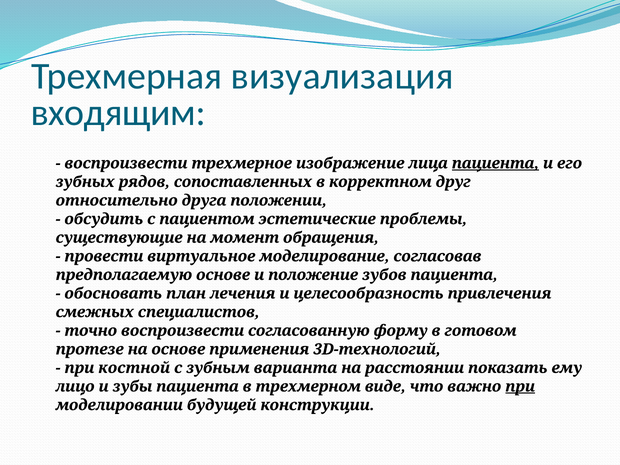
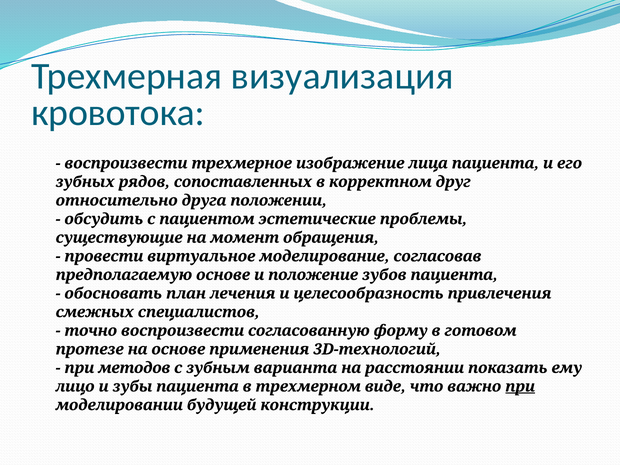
входящим: входящим -> кровотока (118, 113)
пациента underline: present -> none (495, 163)
костной: костной -> методов (134, 368)
